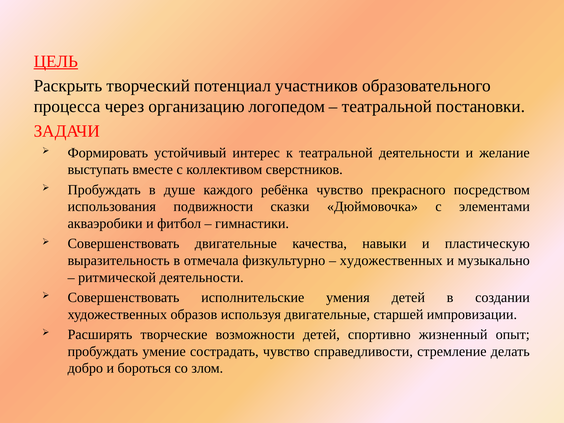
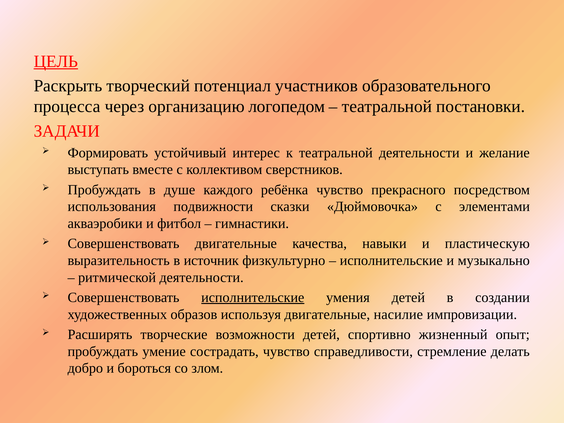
отмечала: отмечала -> источник (211, 260)
художественных: художественных -> исполнительские (391, 260)
исполнительские underline: none -> present (253, 297)
старшей: старшей -> насилие (398, 314)
